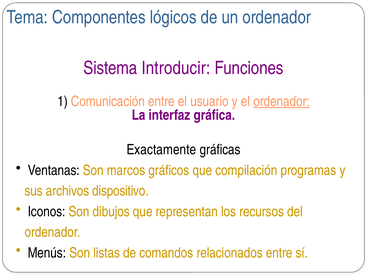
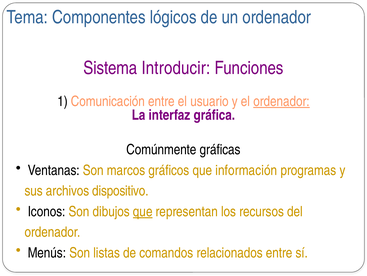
Exactamente: Exactamente -> Comúnmente (161, 149)
compilación: compilación -> información (246, 170)
que underline: none -> present (143, 211)
